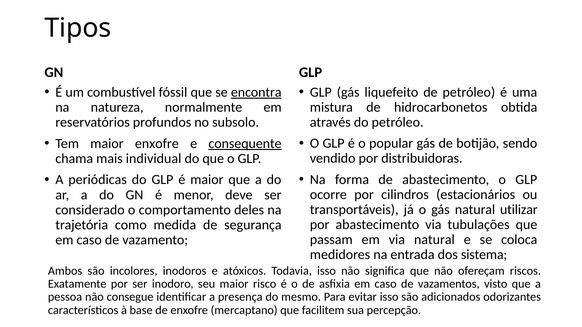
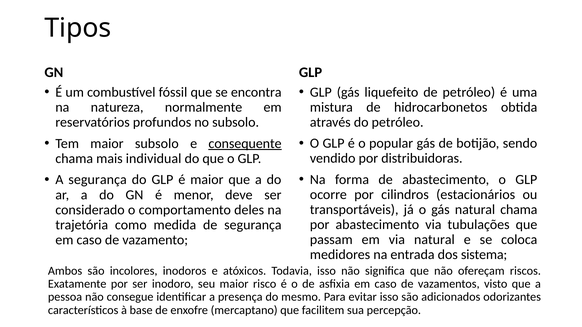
encontra underline: present -> none (256, 92)
maior enxofre: enxofre -> subsolo (157, 144)
A periódicas: periódicas -> segurança (98, 180)
natural utilizar: utilizar -> chama (519, 210)
